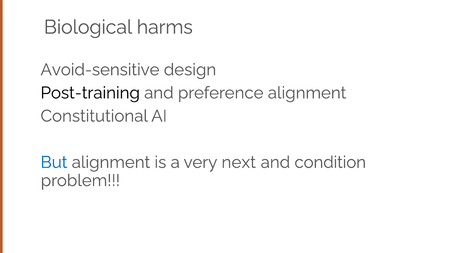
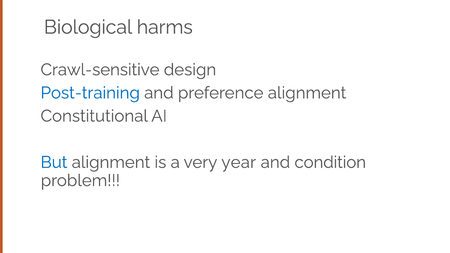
Avoid-sensitive: Avoid-sensitive -> Crawl-sensitive (100, 70)
Post-training colour: black -> blue (90, 93)
next: next -> year (239, 162)
